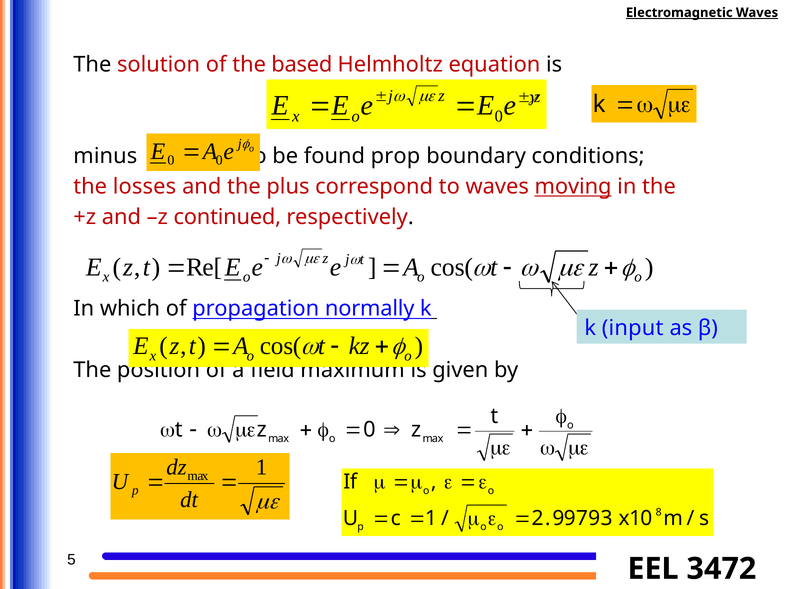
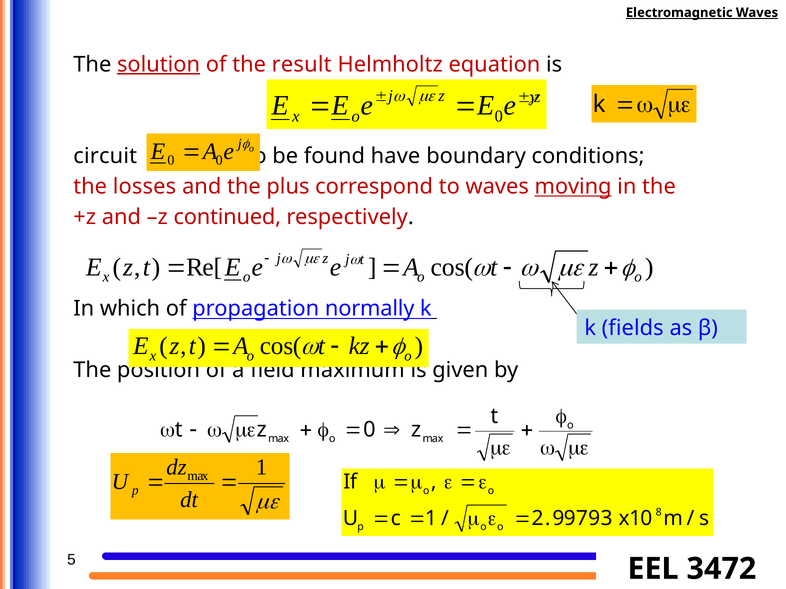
solution underline: none -> present (159, 64)
based: based -> result (302, 64)
minus: minus -> circuit (105, 156)
prop: prop -> have (396, 156)
input: input -> fields (633, 329)
